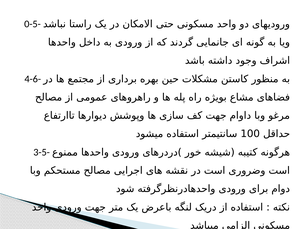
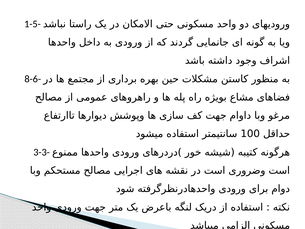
0-5-: 0-5- -> 1-5- (32, 24)
4-6-: 4-6- -> 8-6- (33, 79)
3-5-: 3-5- -> 3-3- (42, 152)
